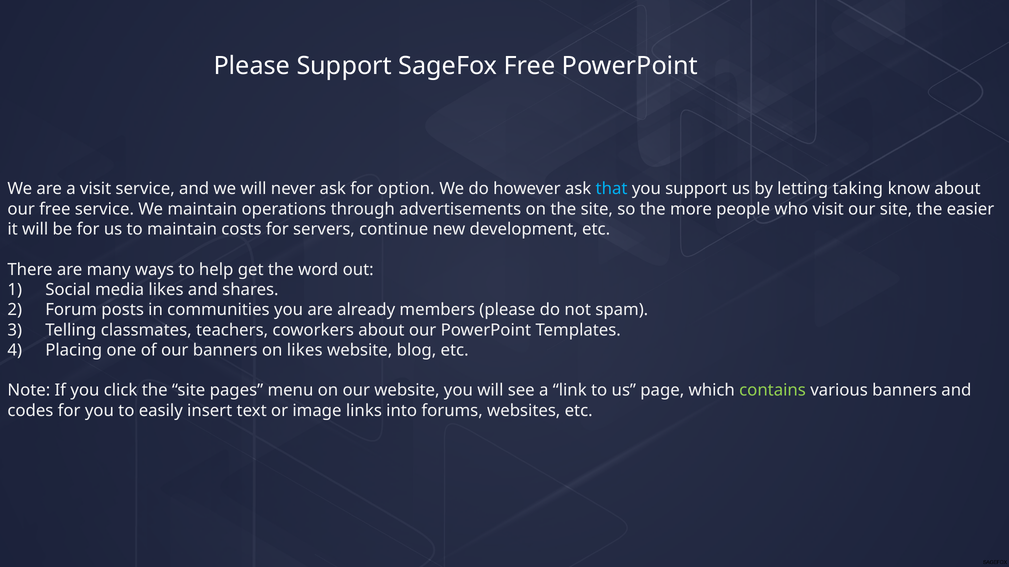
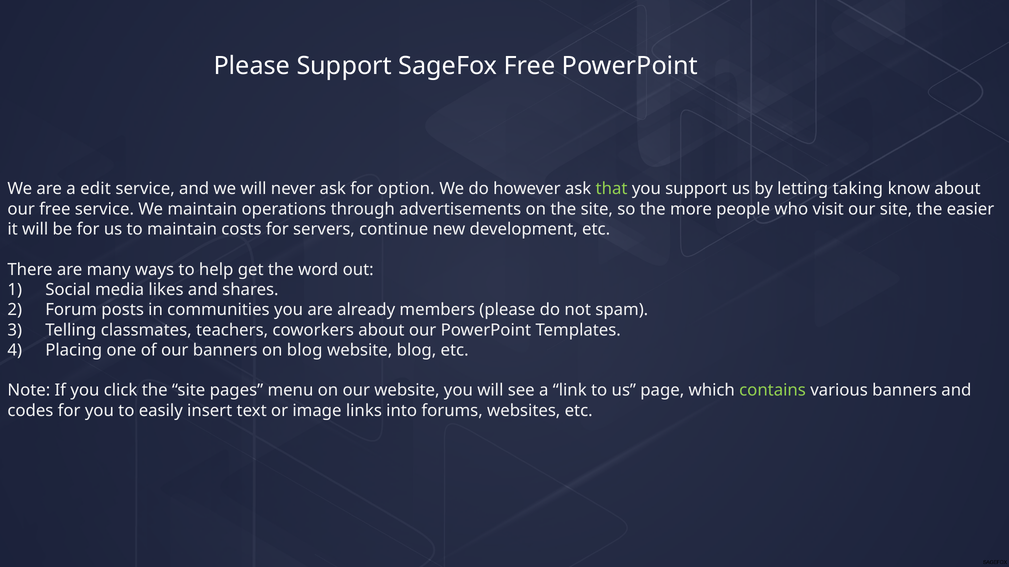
a visit: visit -> edit (96, 189)
that colour: light blue -> light green (612, 189)
on likes: likes -> blog (305, 350)
